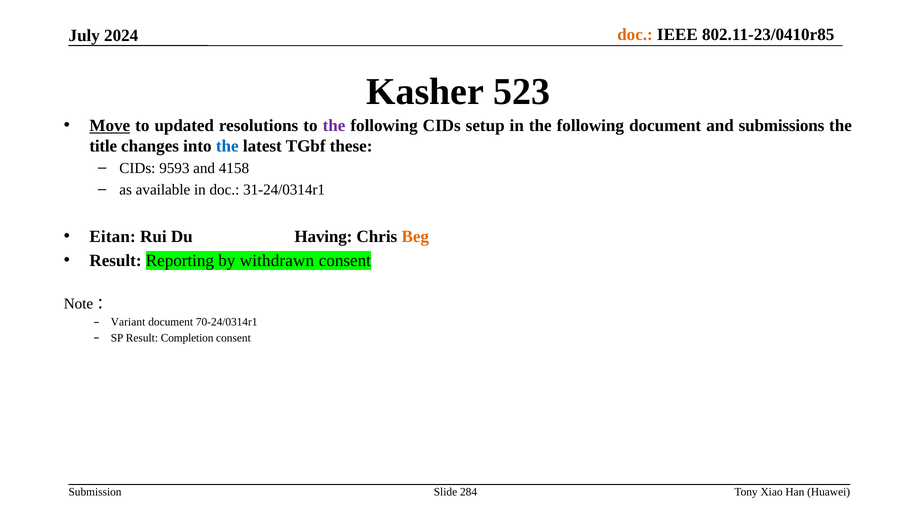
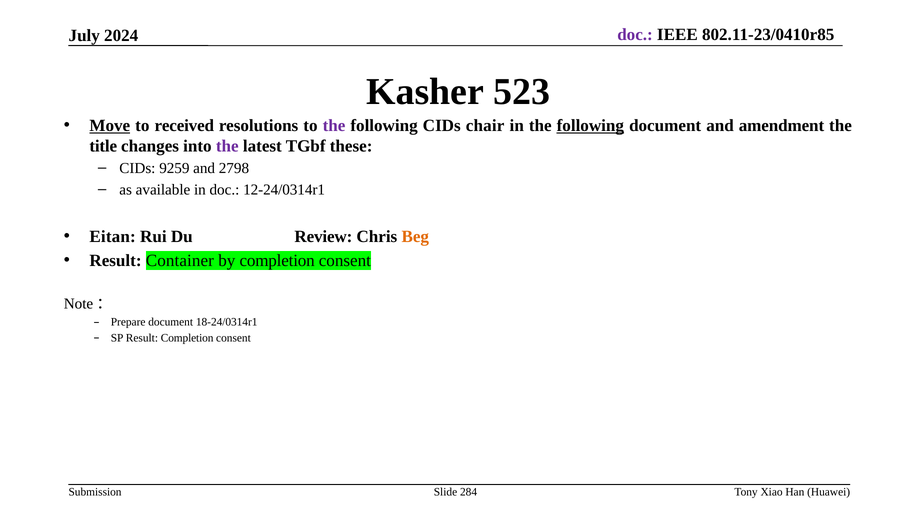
doc colour: orange -> purple (635, 34)
updated: updated -> received (184, 125)
setup: setup -> chair (485, 125)
following underline: none -> present (590, 125)
submissions: submissions -> amendment (782, 125)
the colour: blue -> purple (227, 146)
9593: 9593 -> 9259 (174, 168)
4158: 4158 -> 2798 (234, 168)
31-24/0314r1: 31-24/0314r1 -> 12-24/0314r1 (284, 189)
Having: Having -> Review (323, 236)
Reporting: Reporting -> Container (180, 260)
by withdrawn: withdrawn -> completion (277, 260)
Variant: Variant -> Prepare (128, 322)
70-24/0314r1: 70-24/0314r1 -> 18-24/0314r1 (227, 322)
